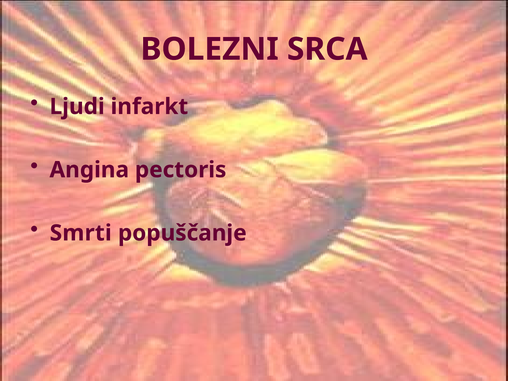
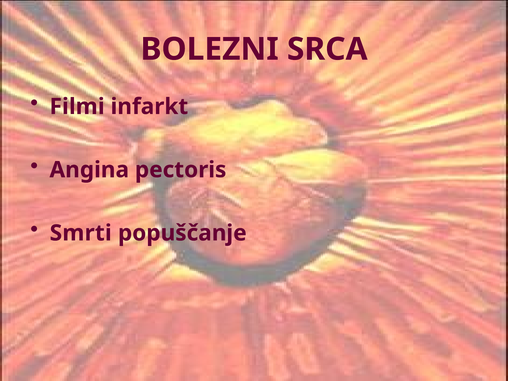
Ljudi: Ljudi -> Filmi (77, 107)
